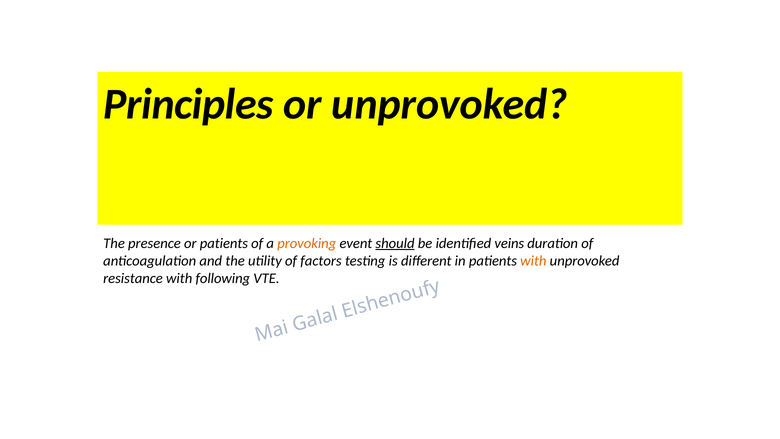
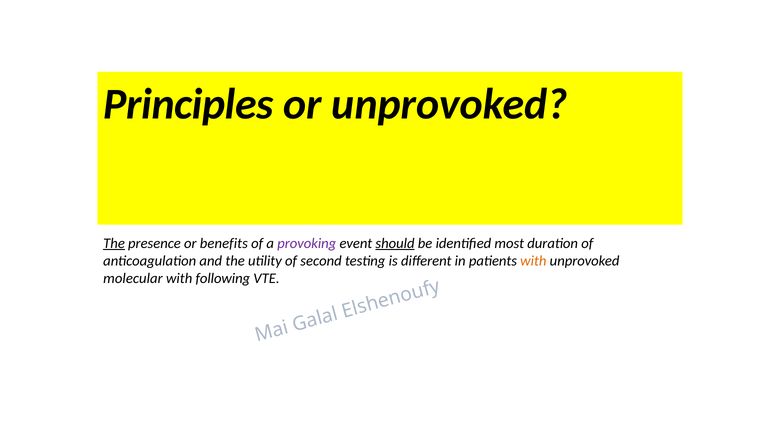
The underline: none -> present (114, 243)
or patients: patients -> benefits (224, 243)
provoking colour: orange -> purple (307, 243)
veins: veins -> most (509, 243)
factors: factors -> second (321, 261)
resistance: resistance -> molecular (133, 278)
